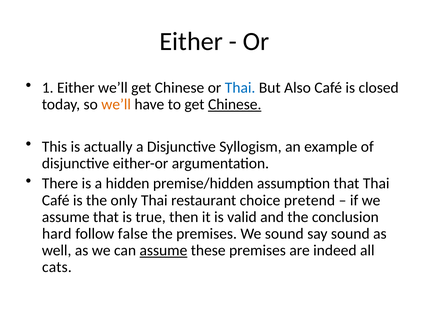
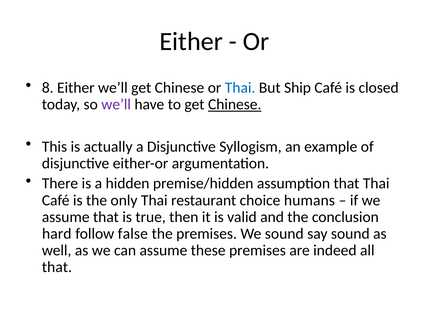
1: 1 -> 8 (48, 88)
Also: Also -> Ship (298, 88)
we’ll colour: orange -> purple (116, 104)
pretend: pretend -> humans (309, 200)
assume underline: present -> none (163, 250)
cats: cats -> that (57, 267)
